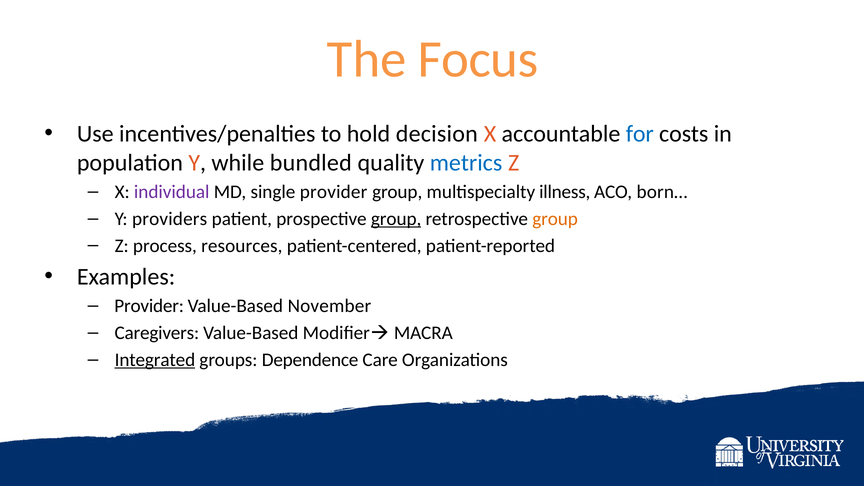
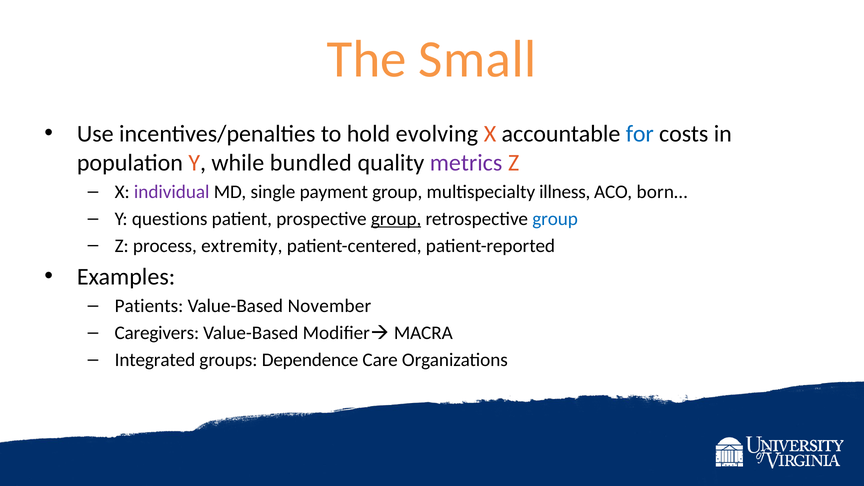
Focus: Focus -> Small (477, 59)
decision: decision -> evolving (437, 134)
metrics colour: blue -> purple (466, 163)
single provider: provider -> payment (334, 192)
providers: providers -> questions (170, 219)
group colour: orange -> blue (555, 219)
resources: resources -> extremity (242, 246)
Provider: Provider -> Patients (149, 306)
Integrated underline: present -> none (155, 360)
